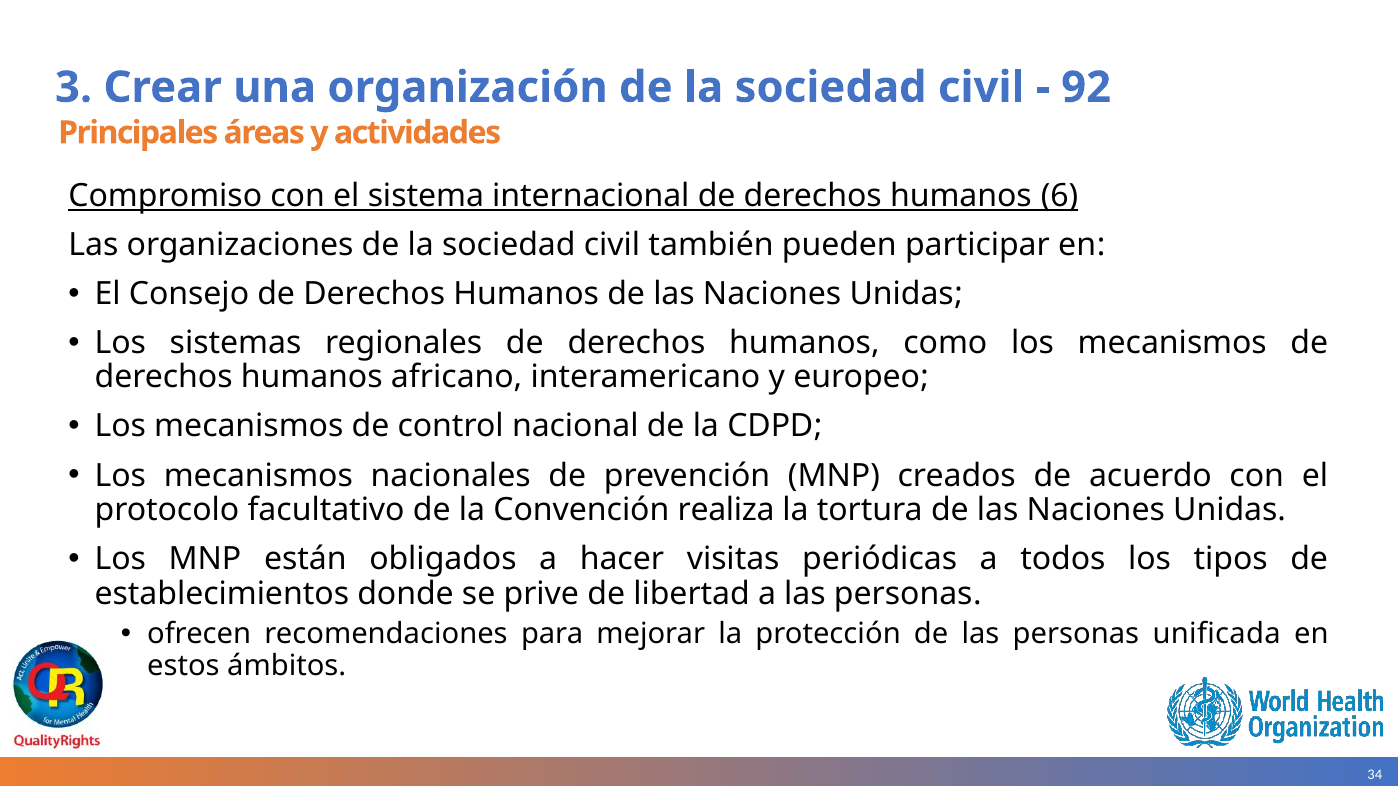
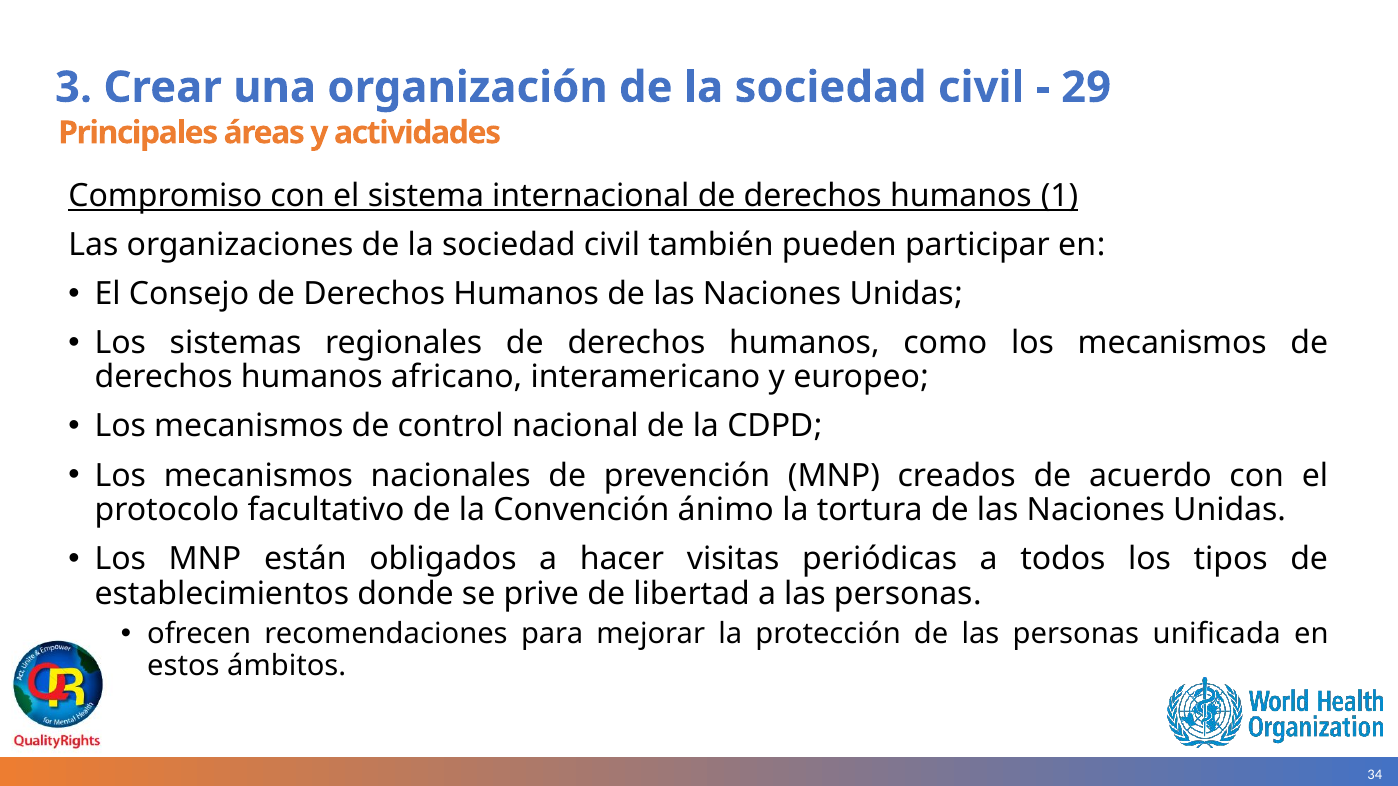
92: 92 -> 29 (1086, 87)
6: 6 -> 1 (1059, 196)
realiza: realiza -> ánimo (726, 510)
